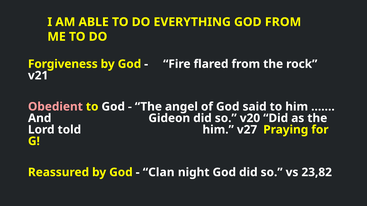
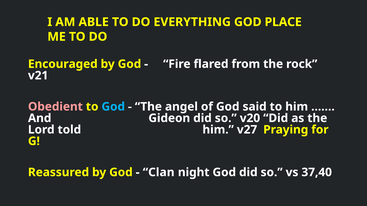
GOD FROM: FROM -> PLACE (283, 22)
Forgiveness: Forgiveness -> Encouraged (63, 64)
God colour: white -> light blue (113, 107)
23,82: 23,82 -> 37,40 (317, 173)
